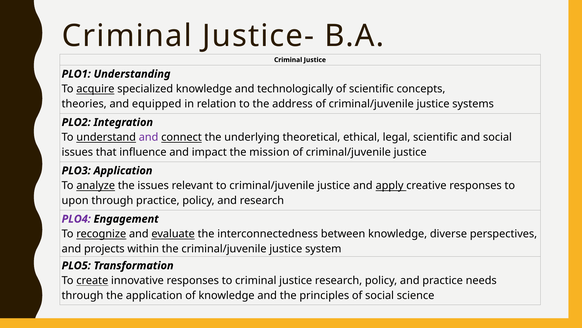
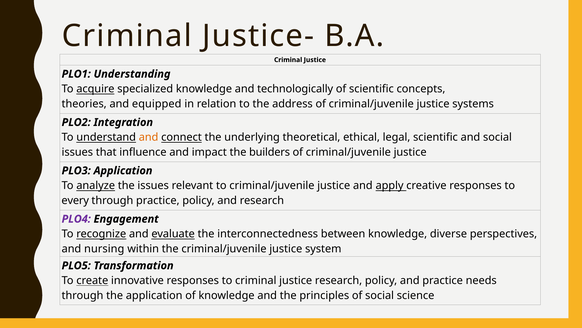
and colour: purple -> orange (149, 137)
mission: mission -> builders (270, 152)
upon: upon -> every (75, 200)
projects: projects -> nursing (104, 248)
